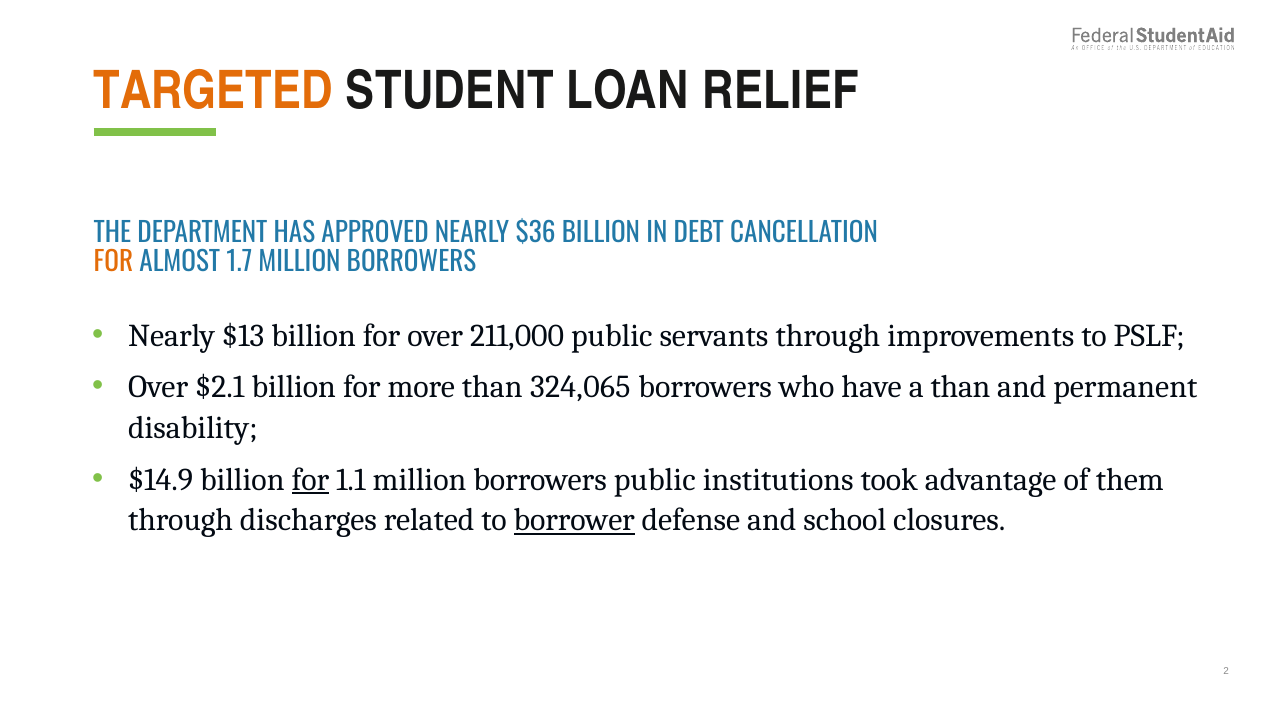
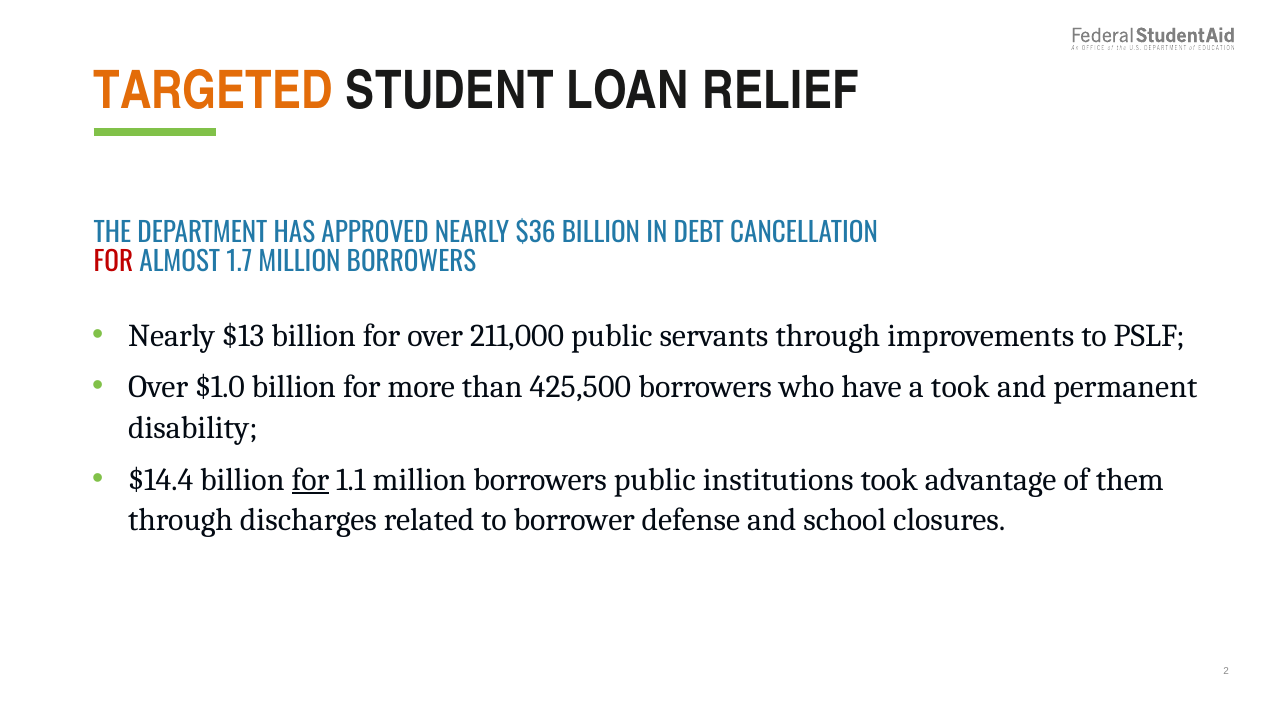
FOR colour: orange -> red (113, 263)
$2.1: $2.1 -> $1.0 (220, 387)
324,065: 324,065 -> 425,500 (580, 387)
a than: than -> took (960, 387)
$14.9: $14.9 -> $14.4 (161, 479)
borrower underline: present -> none (574, 520)
